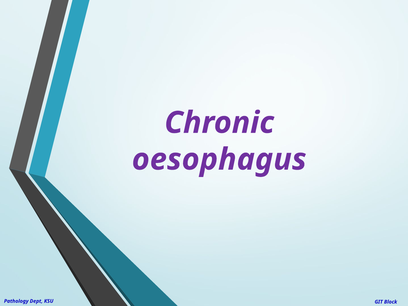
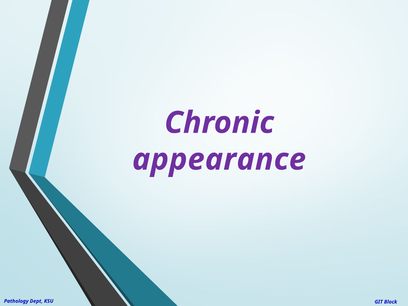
oesophagus: oesophagus -> appearance (219, 159)
